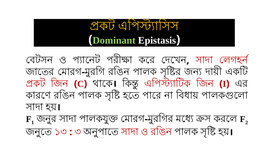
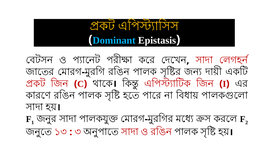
Dominant colour: light green -> light blue (114, 40)
